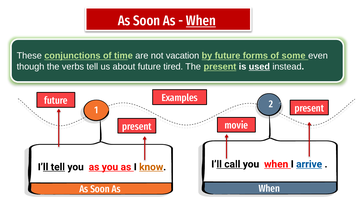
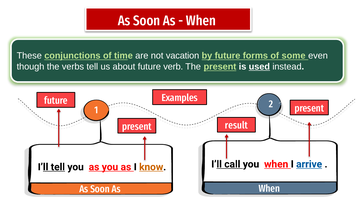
When underline: present -> none (201, 21)
tired: tired -> verb (173, 67)
movie: movie -> result (236, 125)
